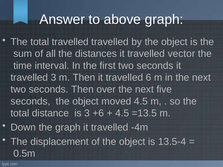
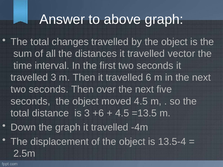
total travelled: travelled -> changes (70, 42)
0.5m: 0.5m -> 2.5m (24, 154)
